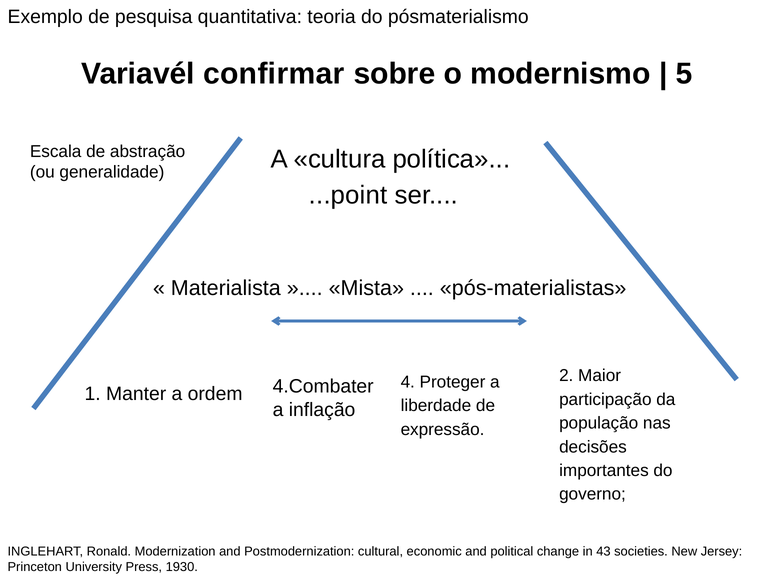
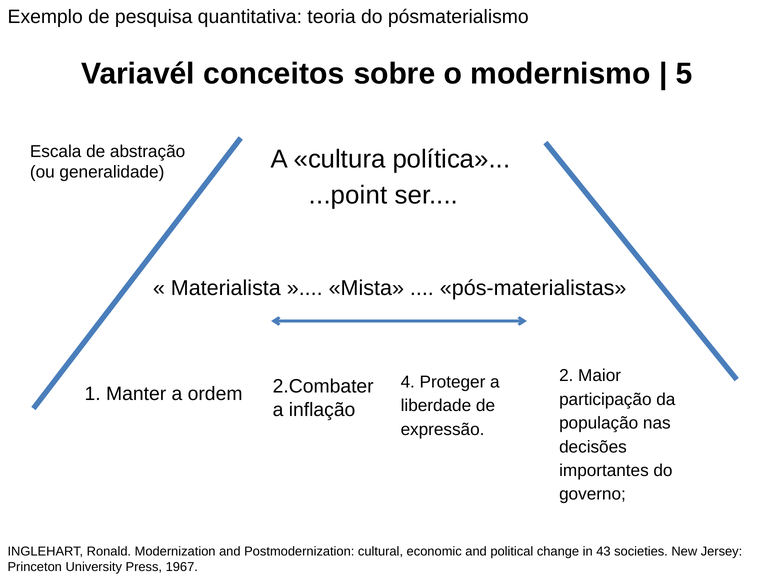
confirmar: confirmar -> conceitos (274, 74)
4.Combater: 4.Combater -> 2.Combater (323, 386)
1930: 1930 -> 1967 (182, 566)
